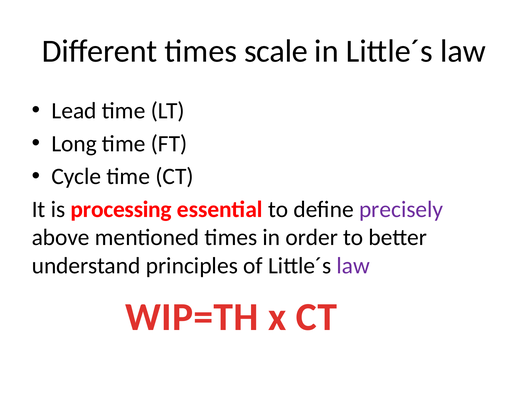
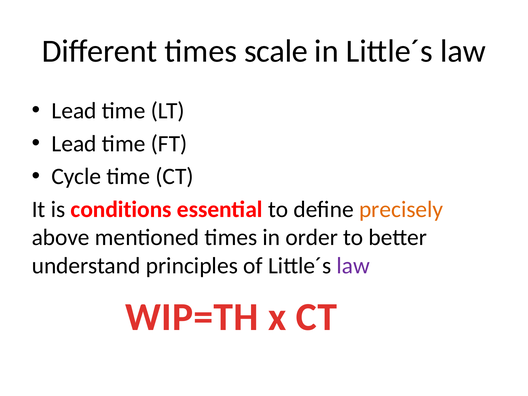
Long: Long -> Lead (74, 144)
processing: processing -> conditions (121, 209)
precisely colour: purple -> orange (401, 209)
